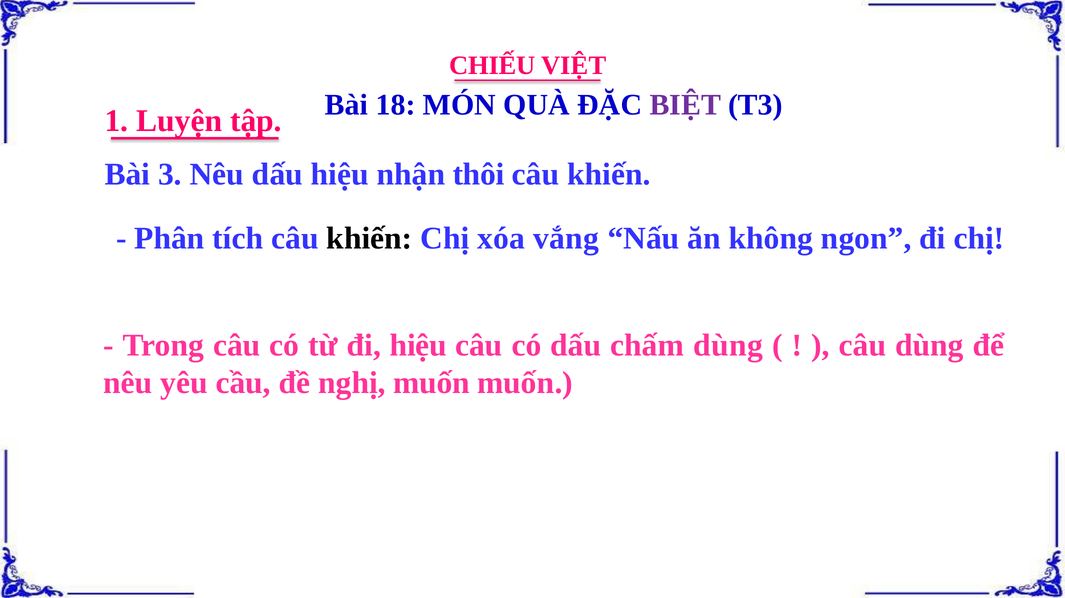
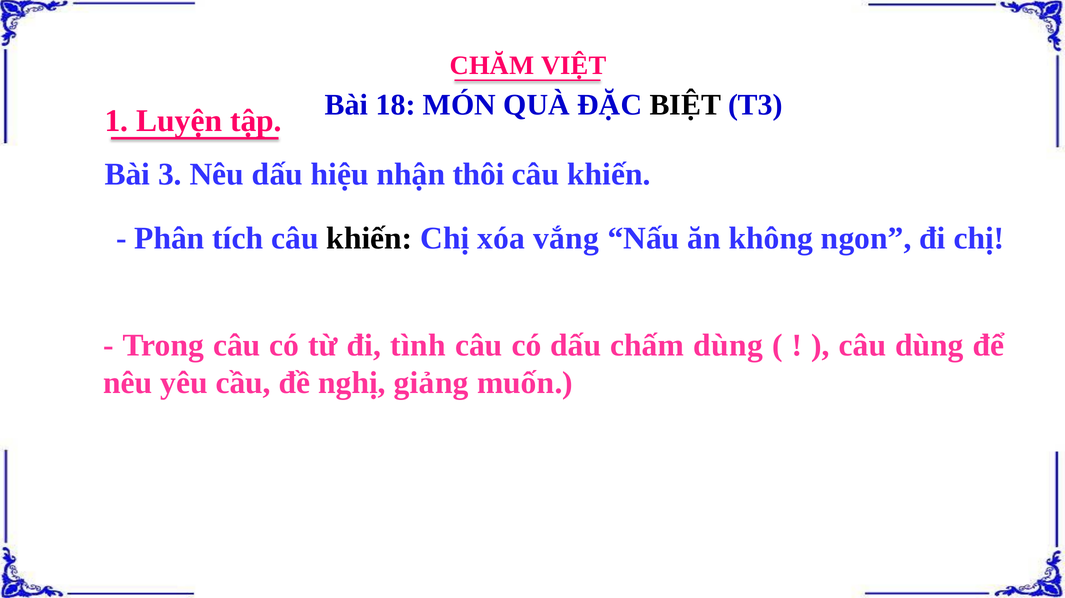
CHIẾU: CHIẾU -> CHĂM (492, 65)
BIỆT colour: purple -> black (685, 105)
đi hiệu: hiệu -> tình (418, 345)
nghị muốn: muốn -> giảng (431, 383)
